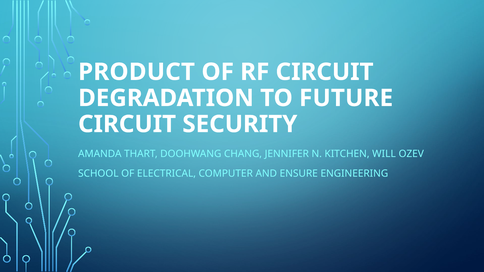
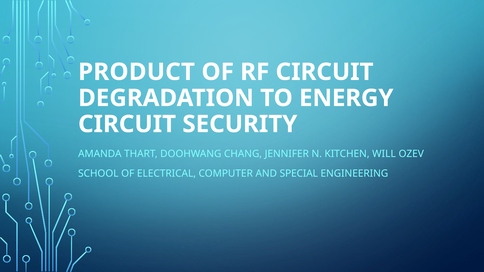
FUTURE: FUTURE -> ENERGY (346, 98)
ENSURE: ENSURE -> SPECIAL (299, 174)
